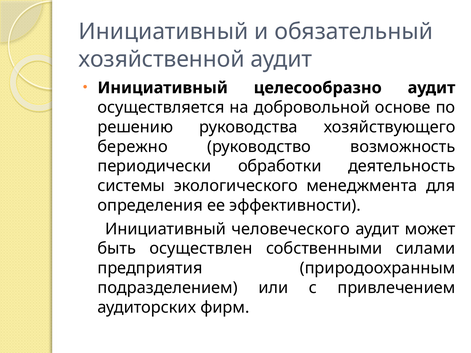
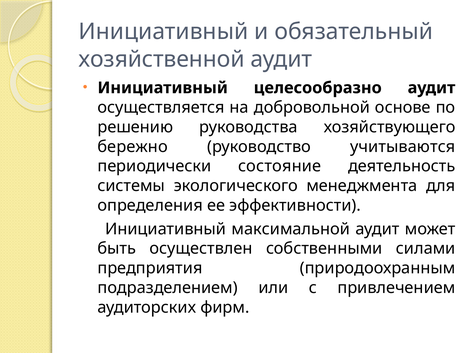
возможность: возможность -> учитываются (403, 147)
обработки: обработки -> состояние (280, 166)
человеческого: человеческого -> максимальной (291, 229)
